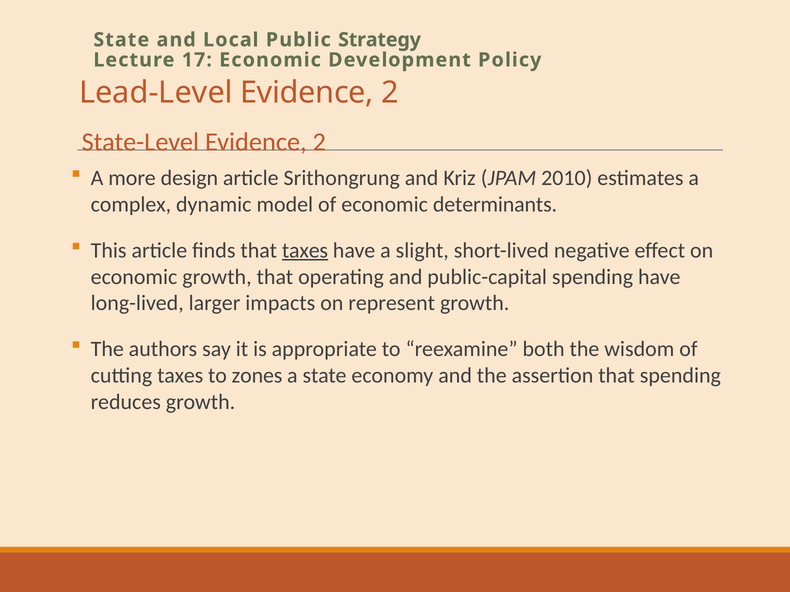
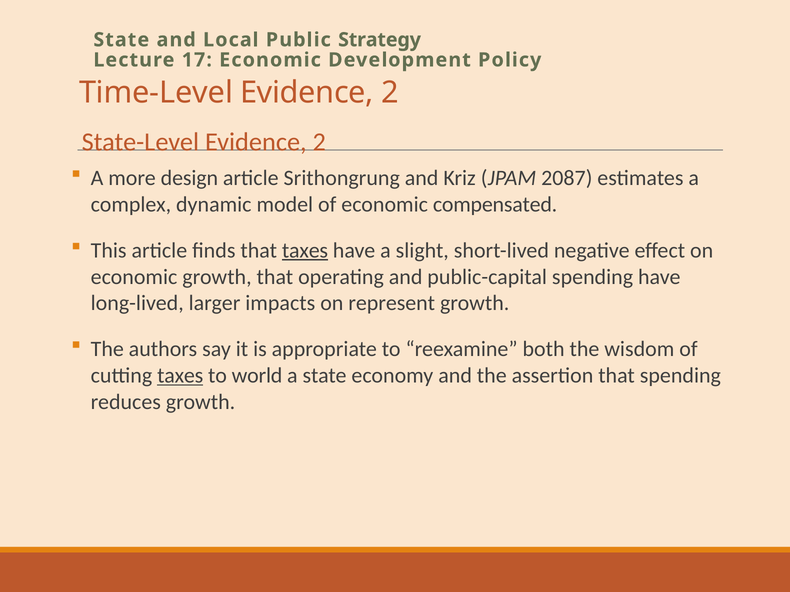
Lead-Level: Lead-Level -> Time-Level (156, 93)
2010: 2010 -> 2087 (567, 178)
determinants: determinants -> compensated (495, 205)
taxes underline: none -> present (180, 376)
zones: zones -> world (257, 376)
